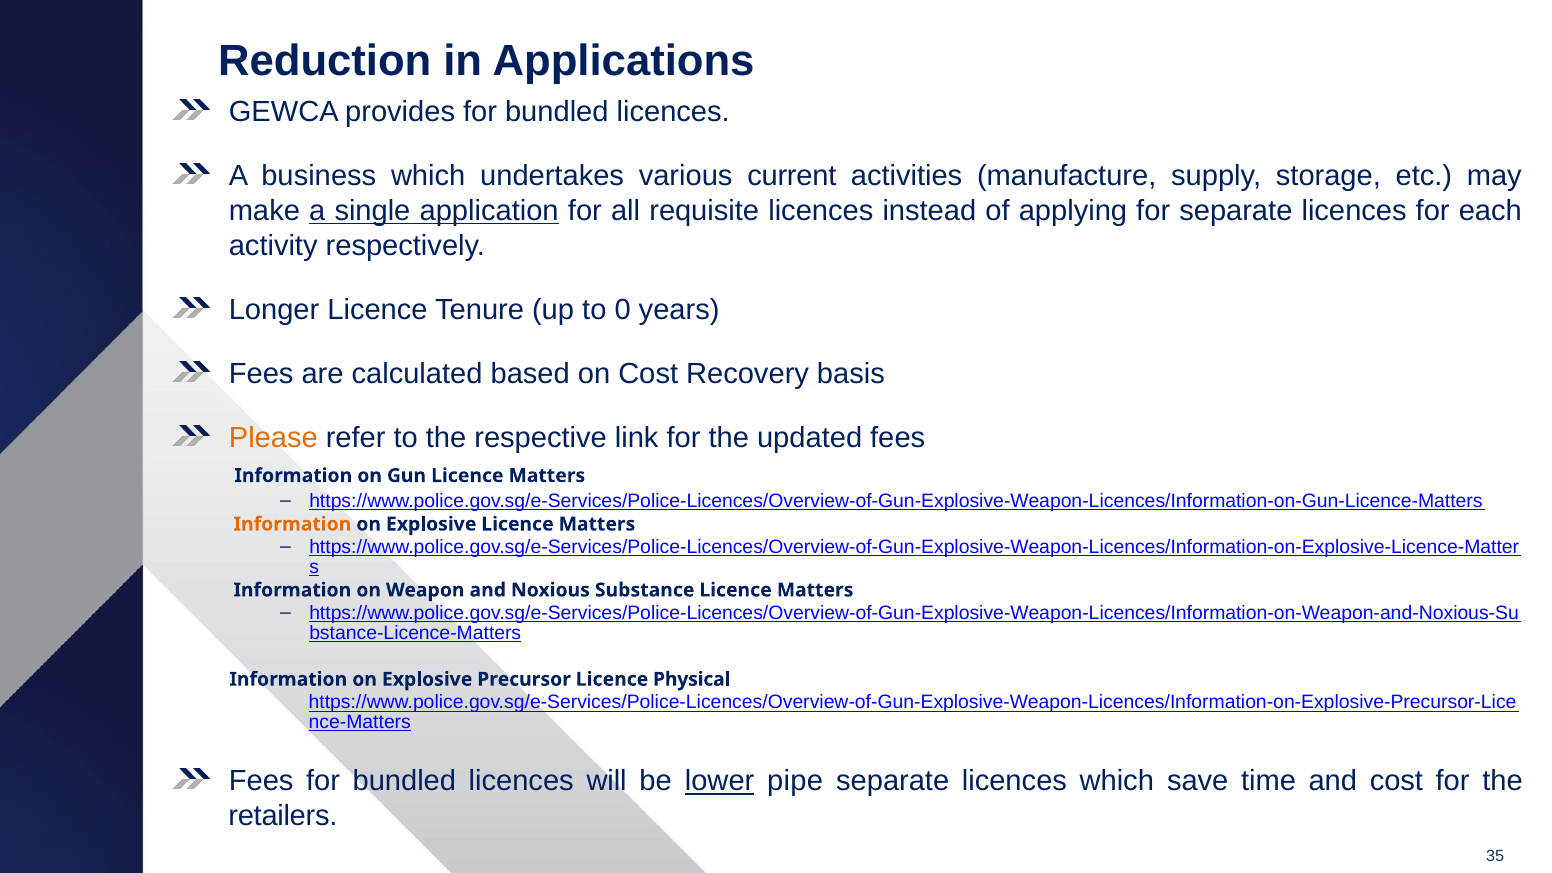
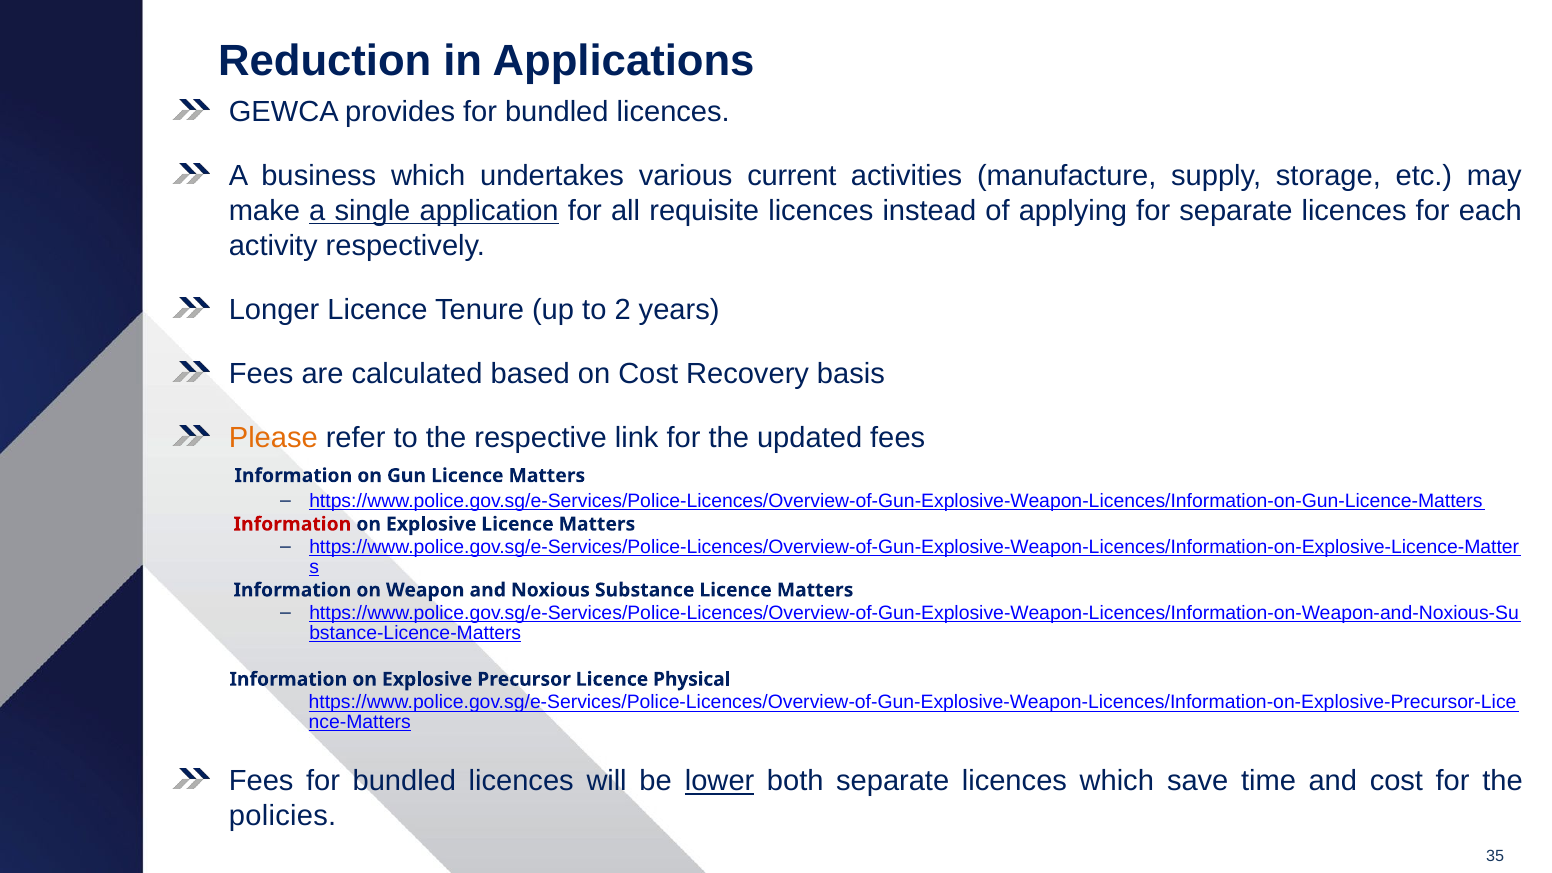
0: 0 -> 2 (623, 309)
Information colour: orange -> red (292, 524)
pipe: pipe -> both (795, 781)
retailers: retailers -> policies (283, 816)
